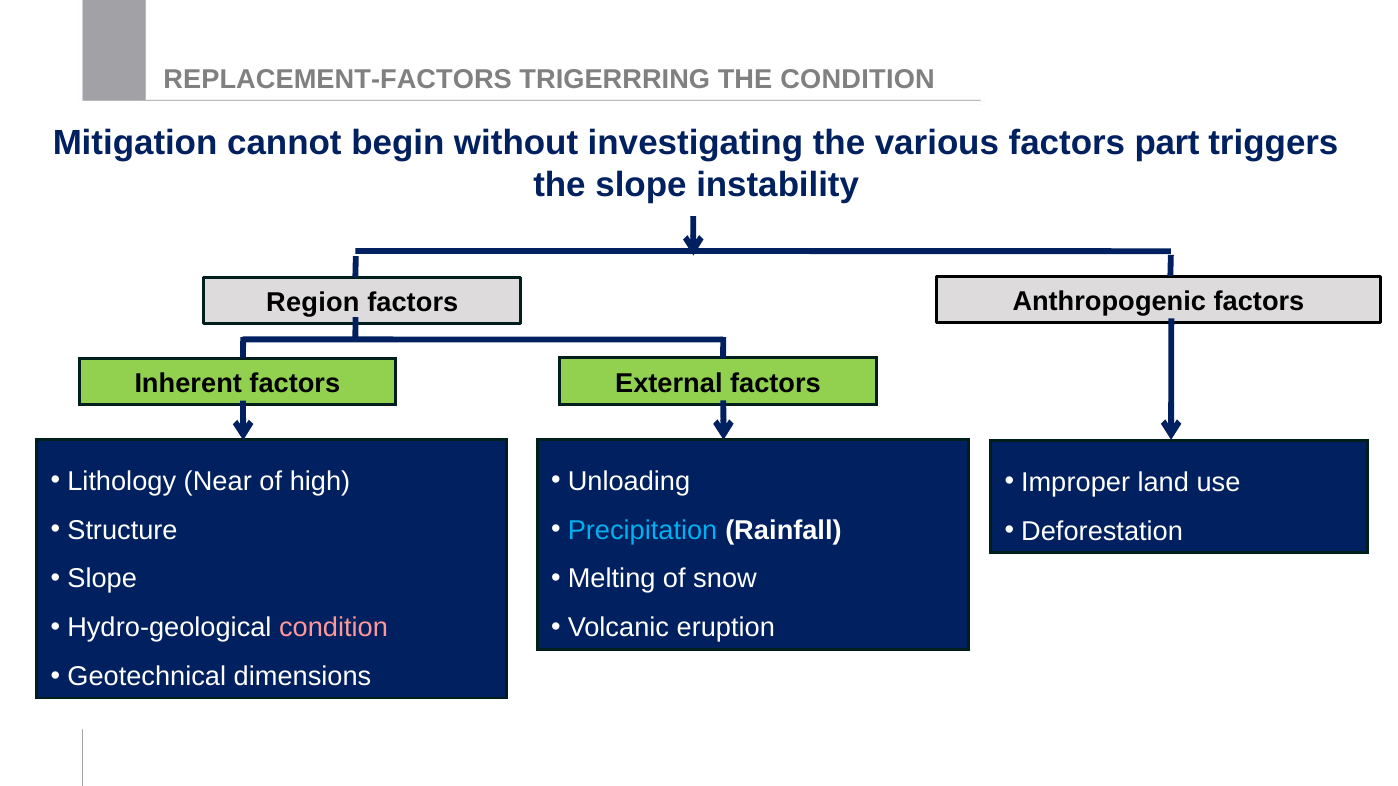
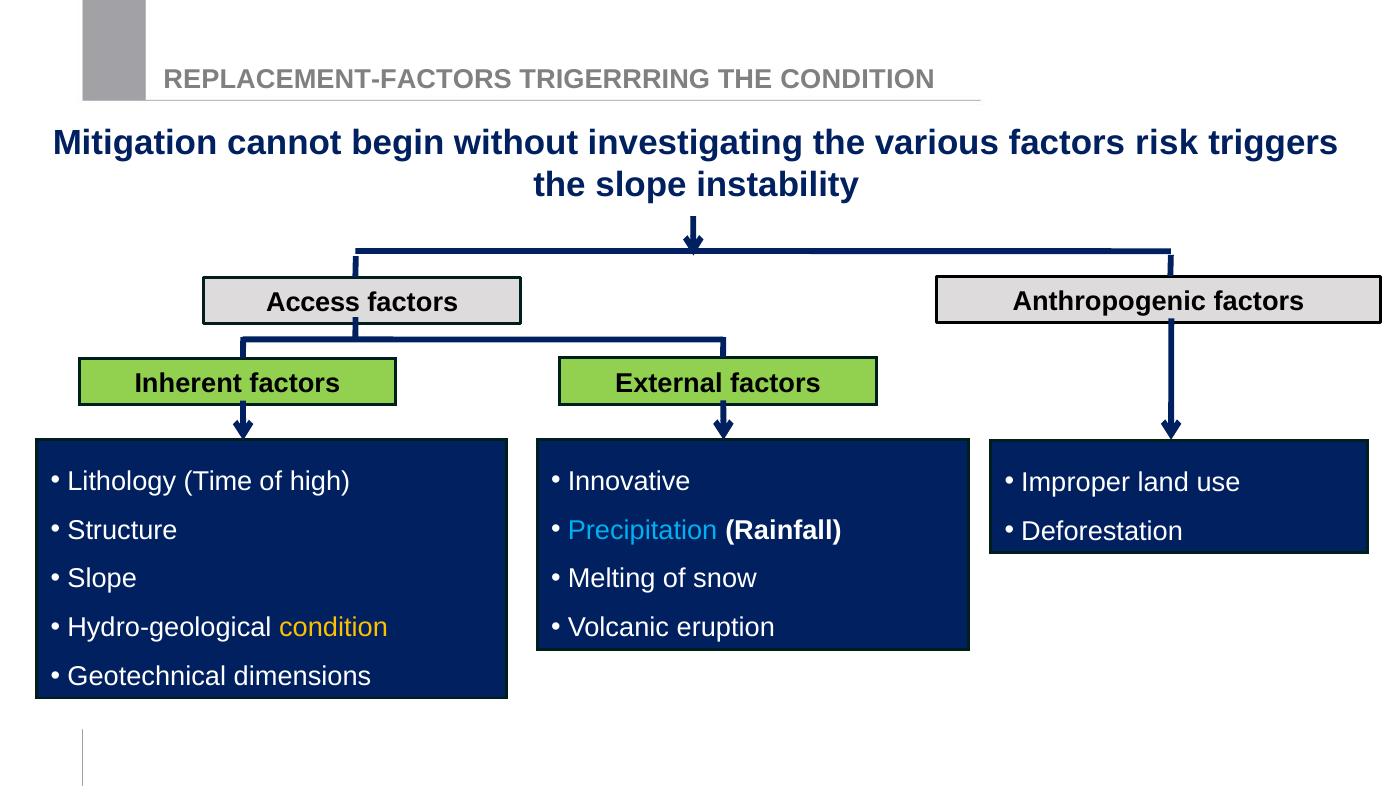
part: part -> risk (1167, 143)
Region: Region -> Access (313, 302)
Near: Near -> Time (218, 481)
Unloading: Unloading -> Innovative (629, 481)
condition colour: pink -> yellow (334, 628)
